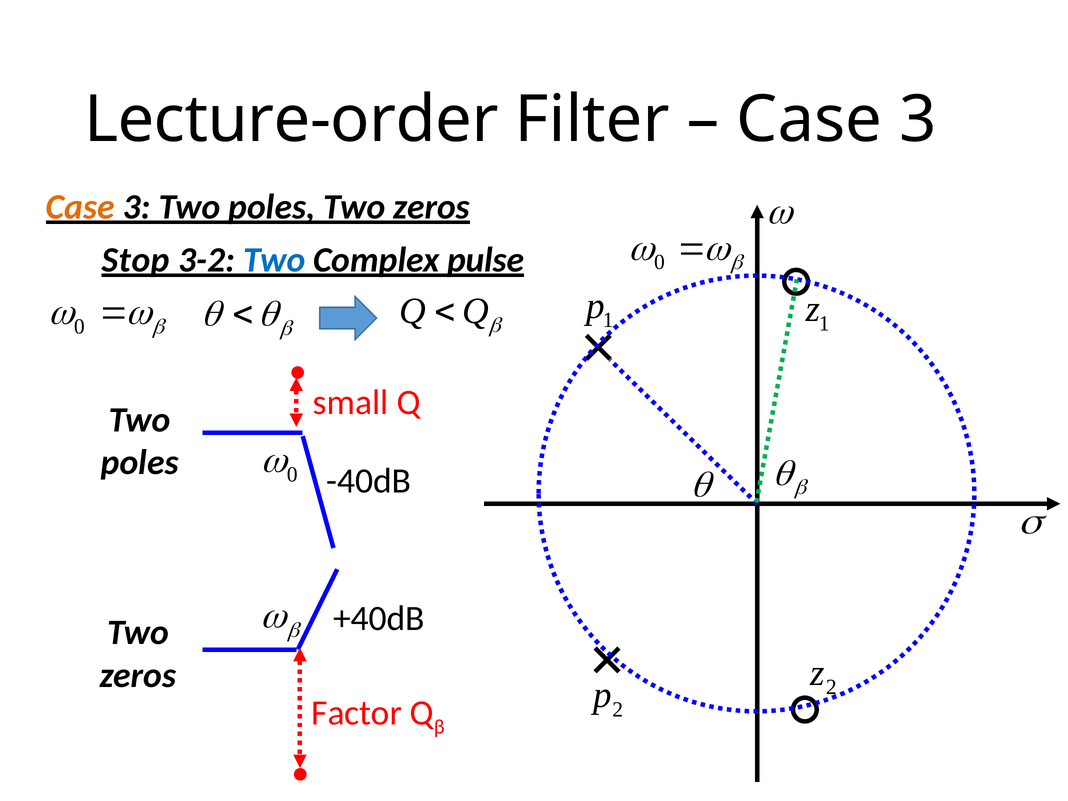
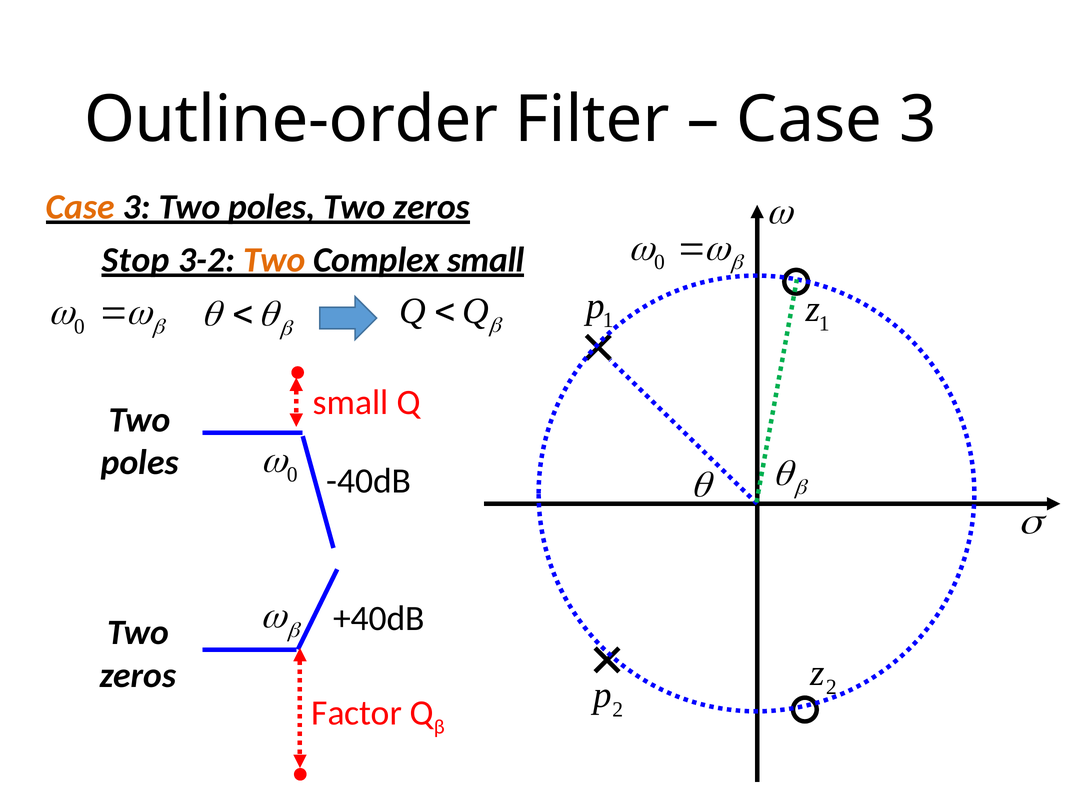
Lecture-order: Lecture-order -> Outline-order (291, 120)
Two colour: blue -> orange (274, 260)
Complex pulse: pulse -> small (486, 260)
